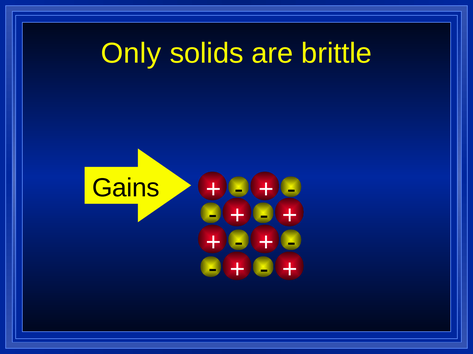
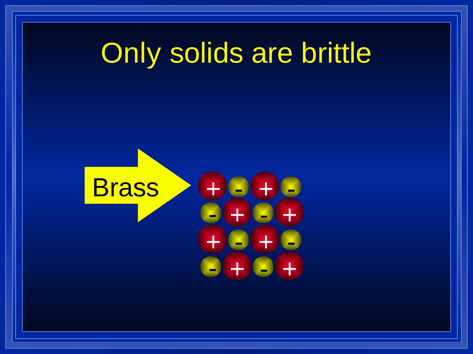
Gains: Gains -> Brass (126, 188)
